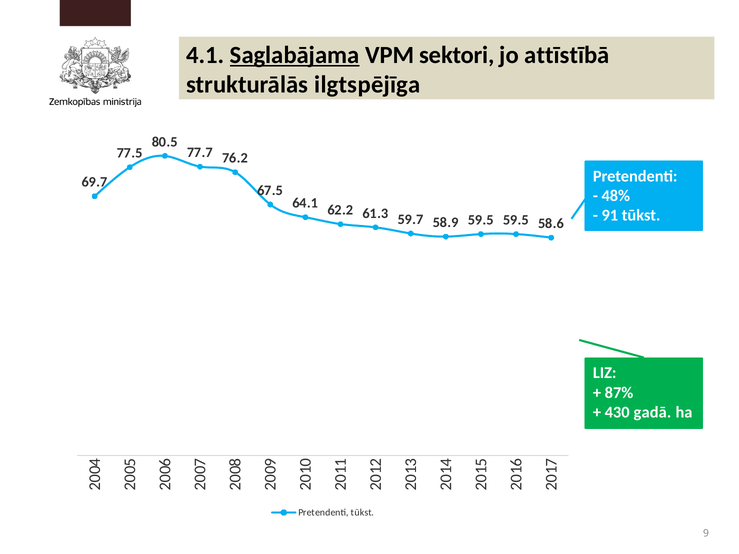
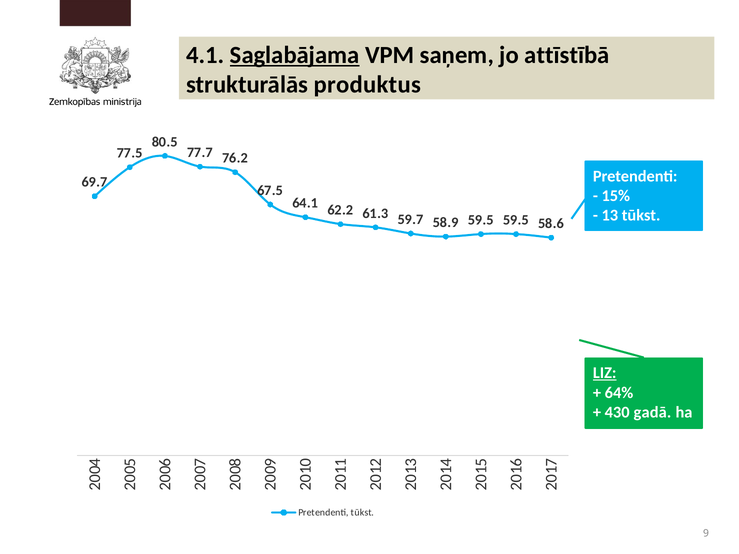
sektori: sektori -> saņem (457, 55)
ilgtspējīga: ilgtspējīga -> produktus (367, 85)
48%: 48% -> 15% (616, 196)
91: 91 -> 13 (610, 216)
LIZ underline: none -> present (605, 373)
87%: 87% -> 64% (619, 393)
